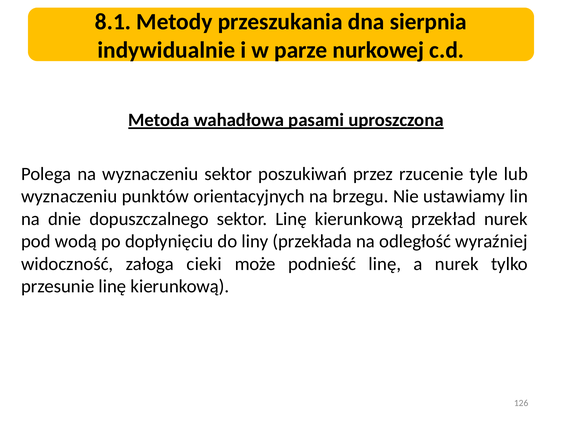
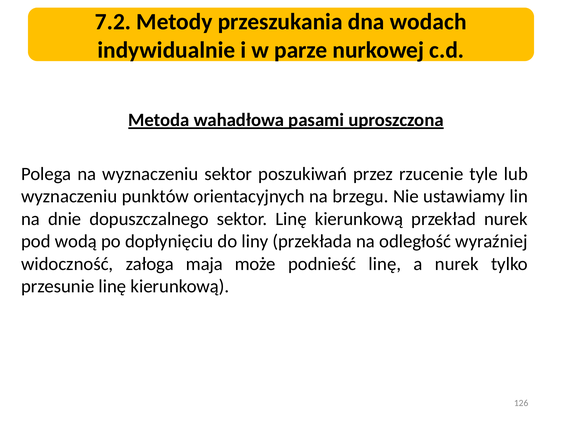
8.1: 8.1 -> 7.2 (113, 22)
sierpnia: sierpnia -> wodach (428, 22)
cieki: cieki -> maja (204, 264)
